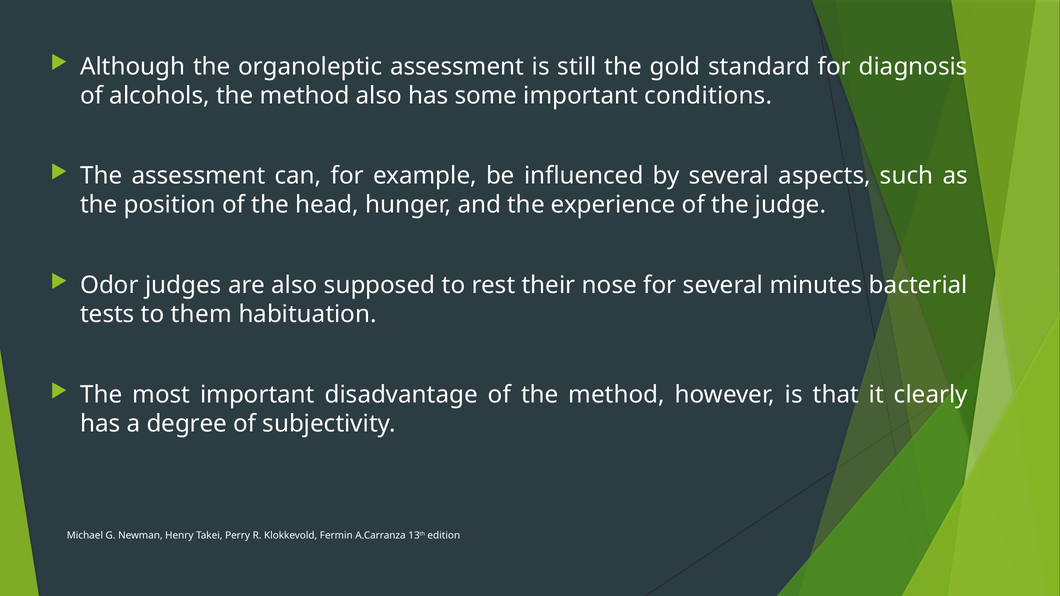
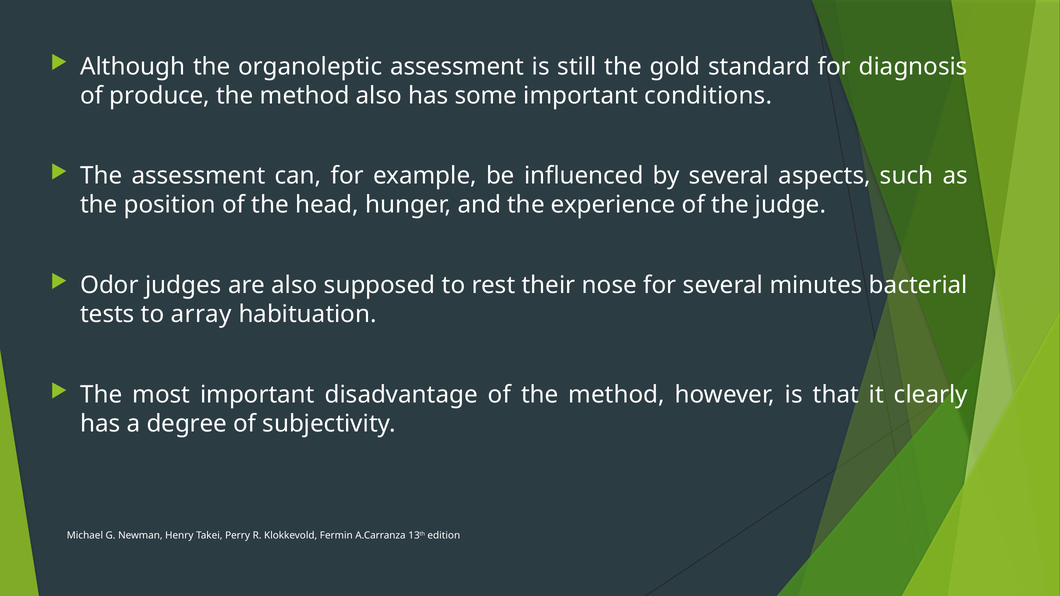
alcohols: alcohols -> produce (160, 96)
them: them -> array (201, 314)
